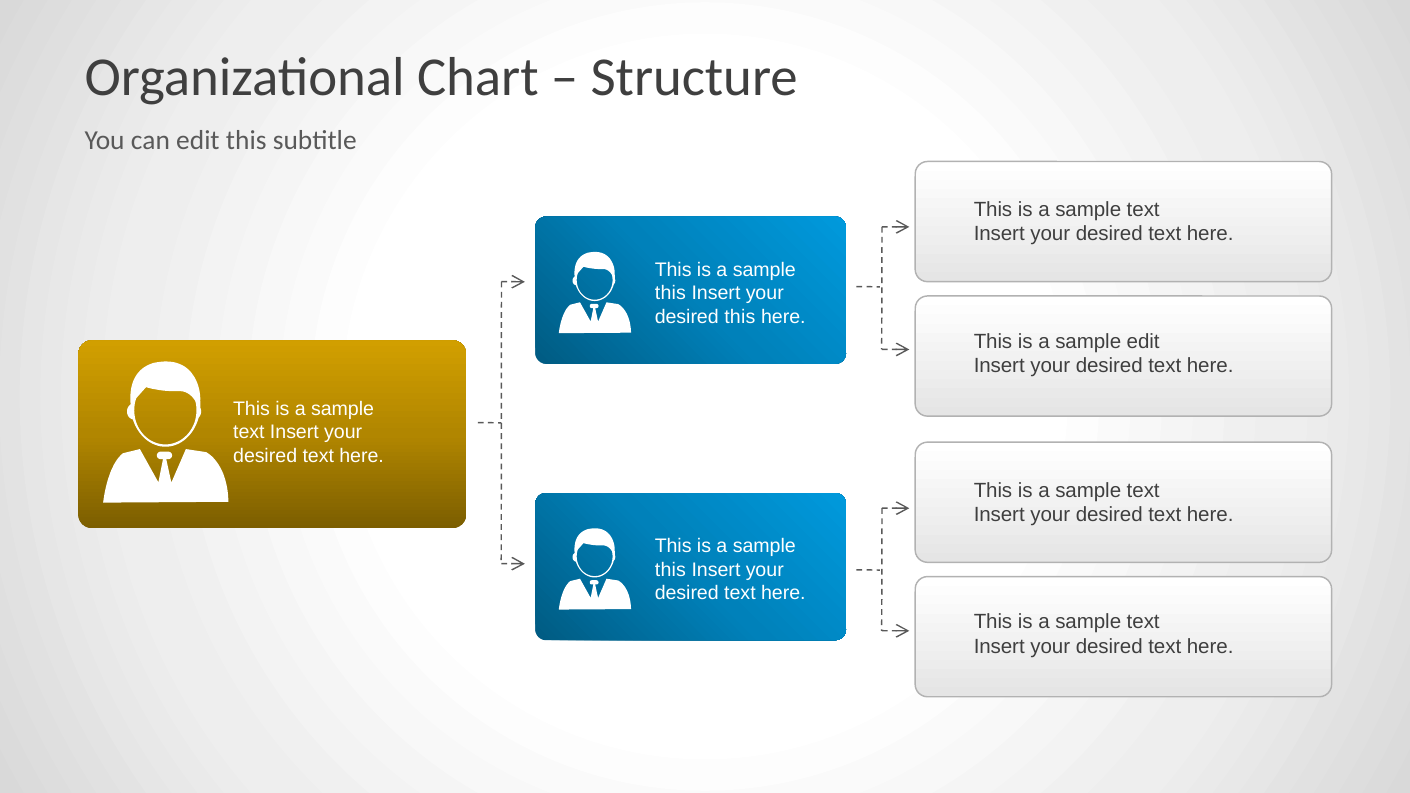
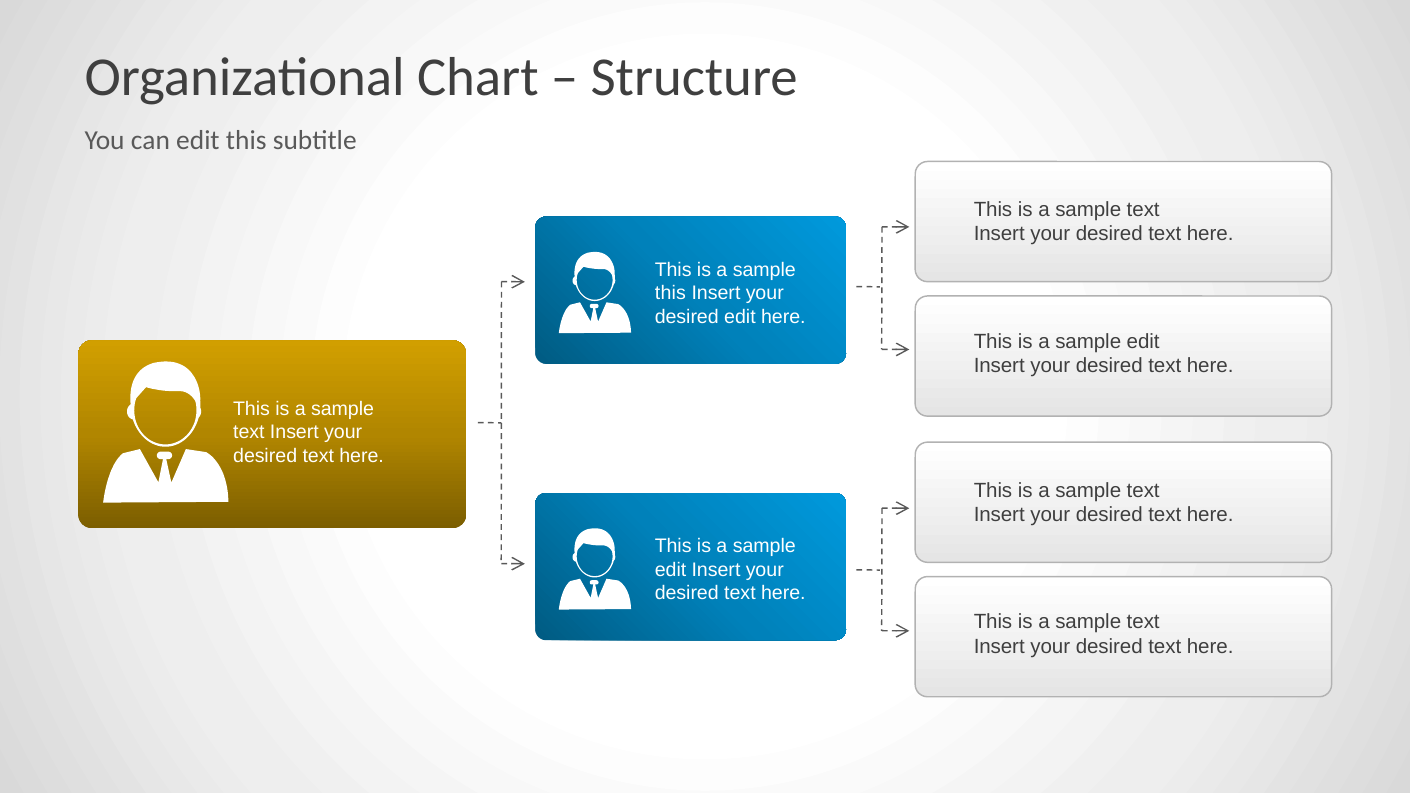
desired this: this -> edit (740, 317)
this: this -> edit (671, 570)
